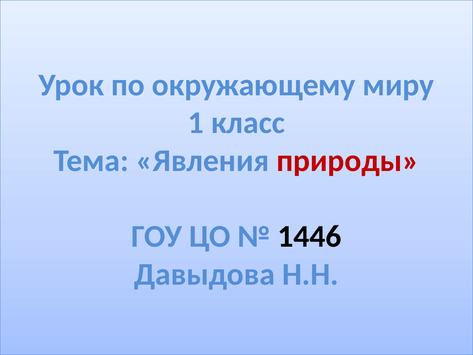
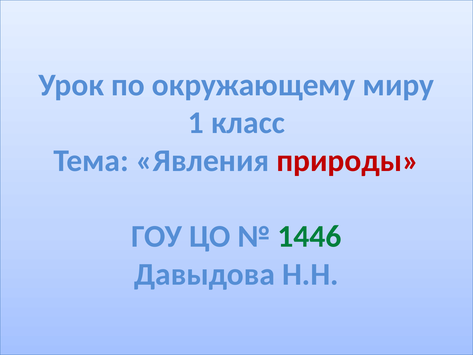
1446 colour: black -> green (309, 236)
